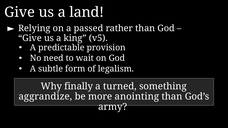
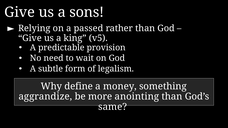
land: land -> sons (87, 12)
finally: finally -> define (79, 86)
turned: turned -> money (120, 86)
army: army -> same (113, 107)
